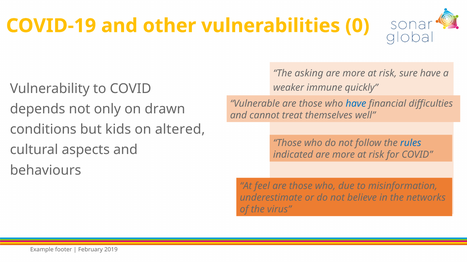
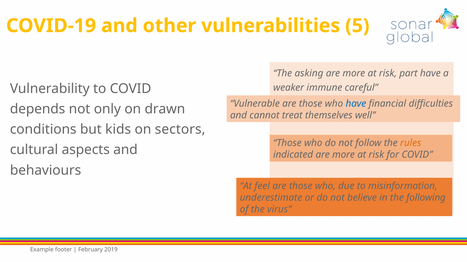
0: 0 -> 5 (357, 26)
sure: sure -> part (408, 73)
quickly: quickly -> careful (361, 88)
altered: altered -> sectors (180, 130)
rules colour: blue -> orange (411, 143)
networks: networks -> following (426, 198)
